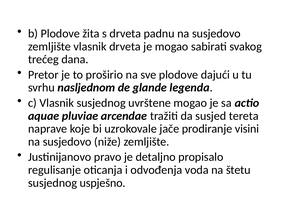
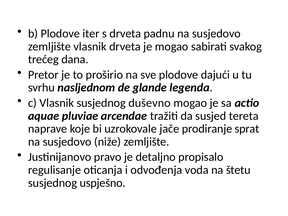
žita: žita -> iter (91, 33)
uvrštene: uvrštene -> duševno (150, 103)
visini: visini -> sprat (247, 129)
